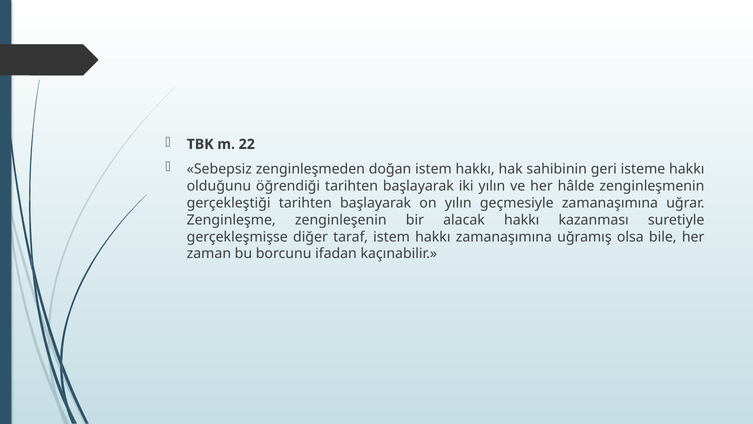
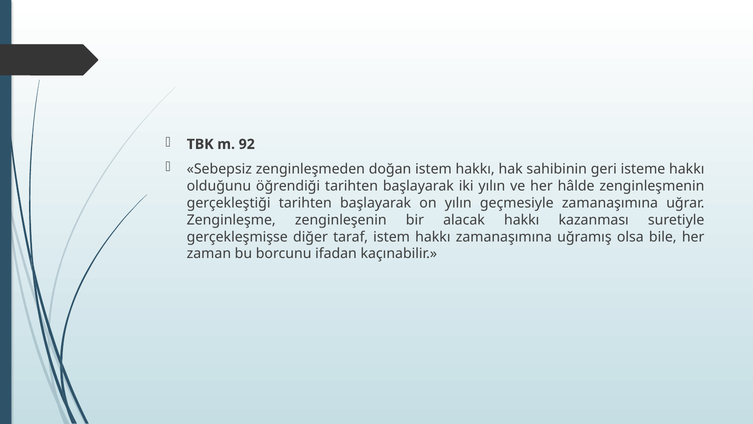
22: 22 -> 92 (247, 144)
